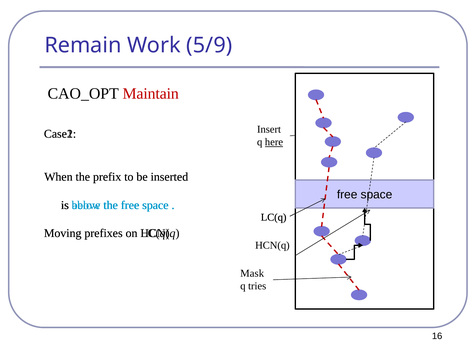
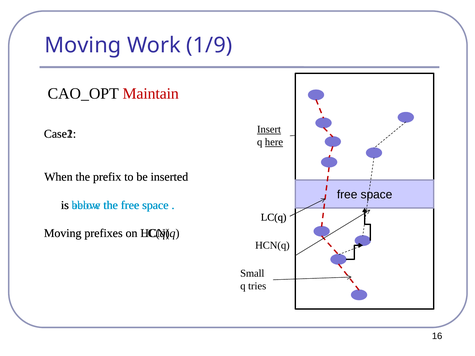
Remain: Remain -> Moving (83, 45)
5/9: 5/9 -> 1/9 (209, 45)
Insert underline: none -> present (269, 130)
Mask: Mask -> Small (252, 274)
